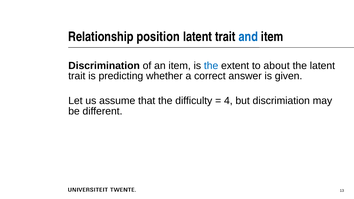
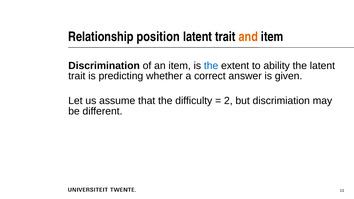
and colour: blue -> orange (248, 37)
about: about -> ability (277, 66)
4: 4 -> 2 (228, 101)
